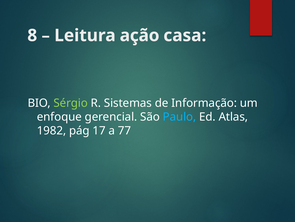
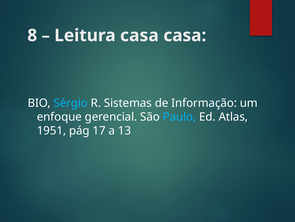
Leitura ação: ação -> casa (139, 35)
Sérgio colour: light green -> light blue (71, 103)
1982: 1982 -> 1951 (51, 130)
77: 77 -> 13 (125, 130)
